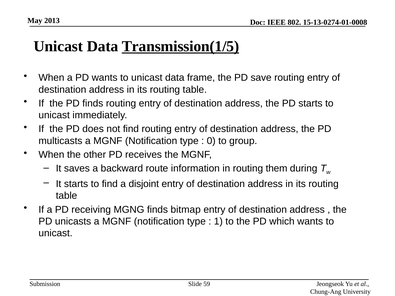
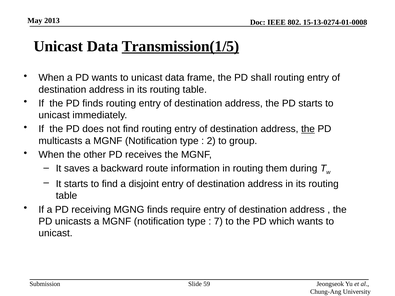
save: save -> shall (261, 78)
the underline: none -> present (308, 129)
0: 0 -> 2 (211, 141)
bitmap: bitmap -> require (186, 210)
1: 1 -> 7 (218, 222)
